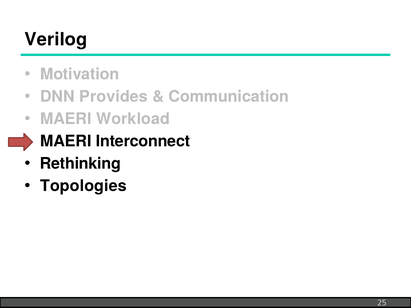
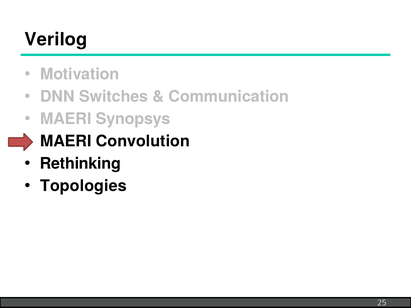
Provides: Provides -> Switches (114, 97)
Workload: Workload -> Synopsys (133, 119)
Interconnect: Interconnect -> Convolution (143, 141)
